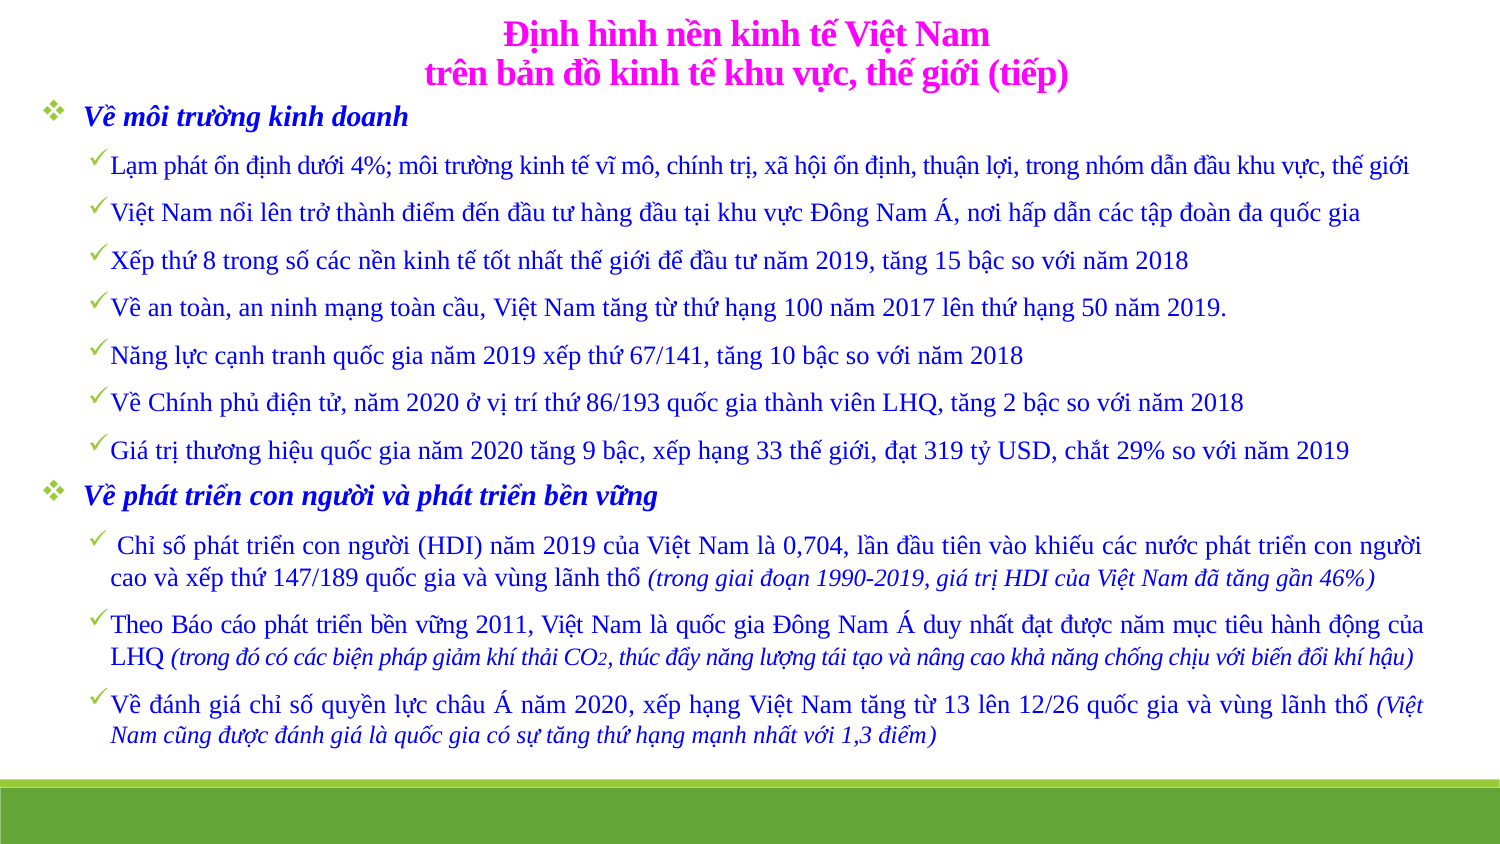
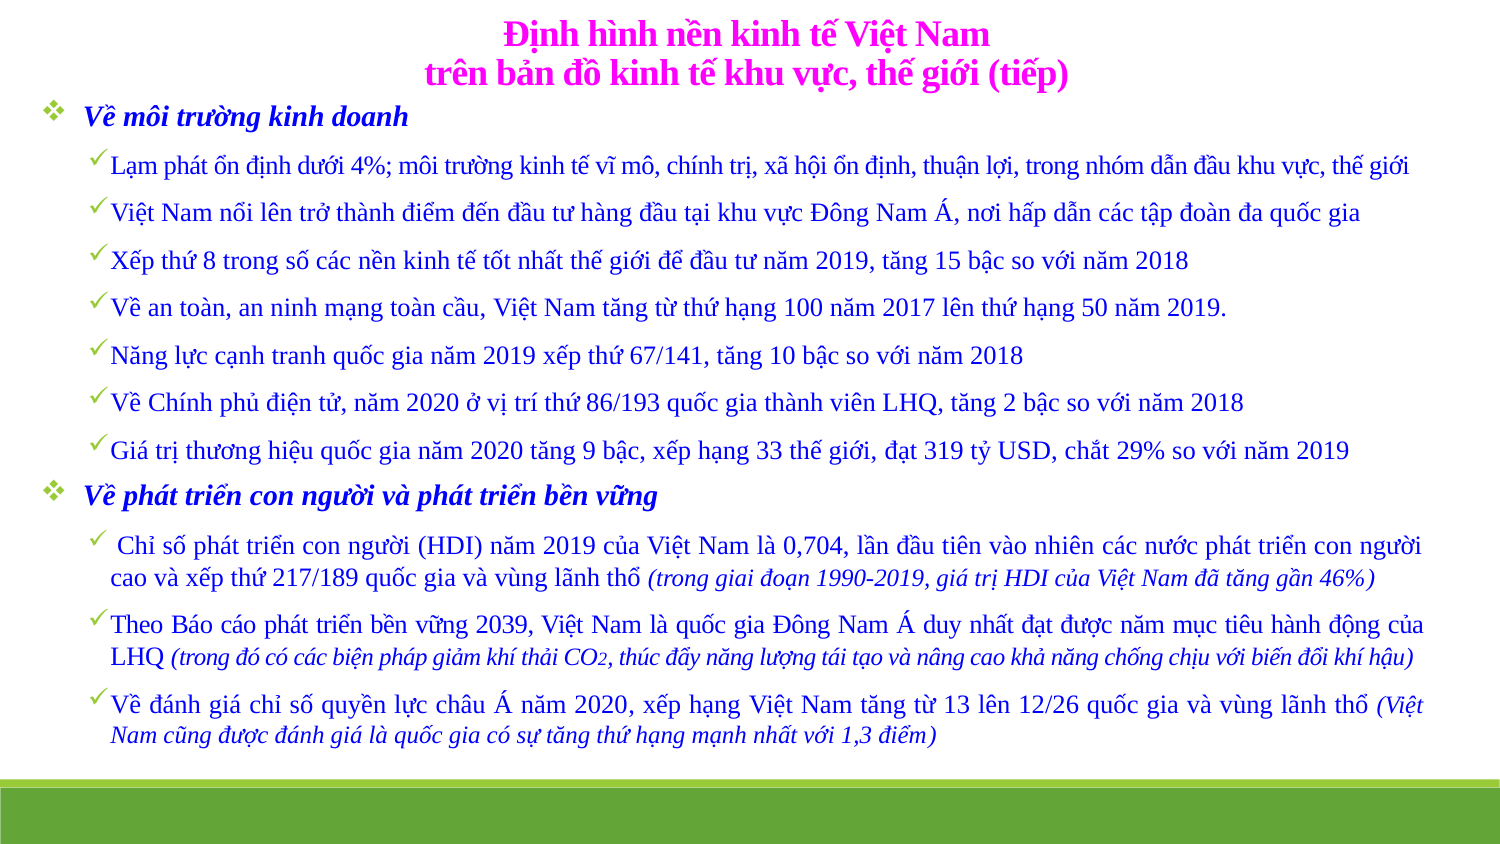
khiếu: khiếu -> nhiên (1064, 545)
147/189: 147/189 -> 217/189 (316, 577)
2011: 2011 -> 2039 (505, 625)
